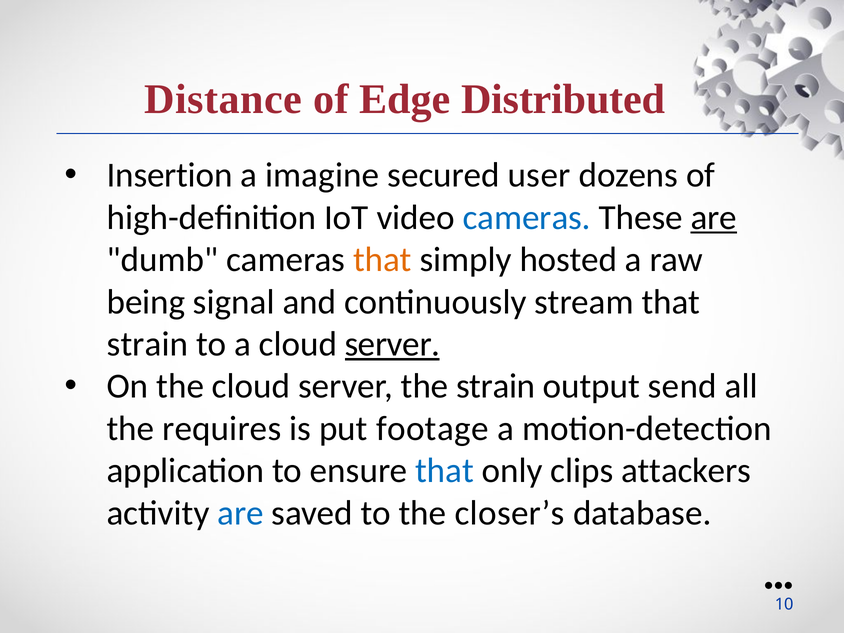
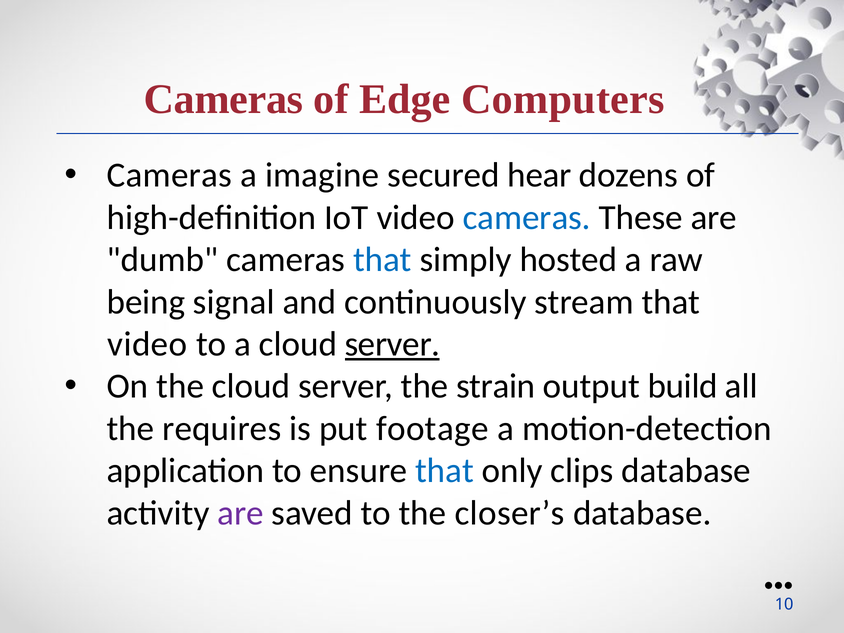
Distance: Distance -> Cameras (223, 99)
Distributed: Distributed -> Computers (563, 99)
Insertion: Insertion -> Cameras (169, 175)
user: user -> hear (539, 175)
are underline: present -> none (714, 218)
that colour: orange -> blue (382, 260)
strain: strain -> video (147, 344)
send: send -> build (683, 386)
clips attackers: attackers -> database (686, 471)
are colour: blue -> purple (241, 513)
